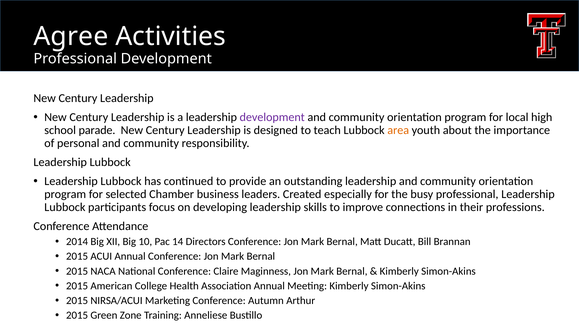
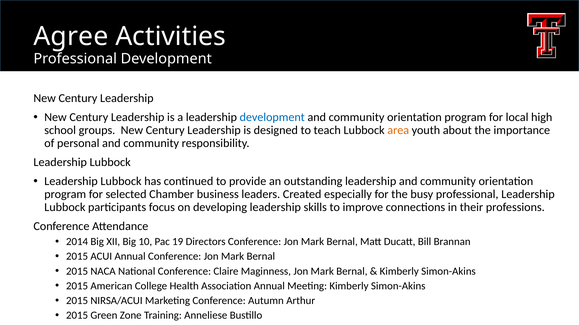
development colour: purple -> blue (272, 118)
parade: parade -> groups (97, 131)
14: 14 -> 19 (178, 242)
